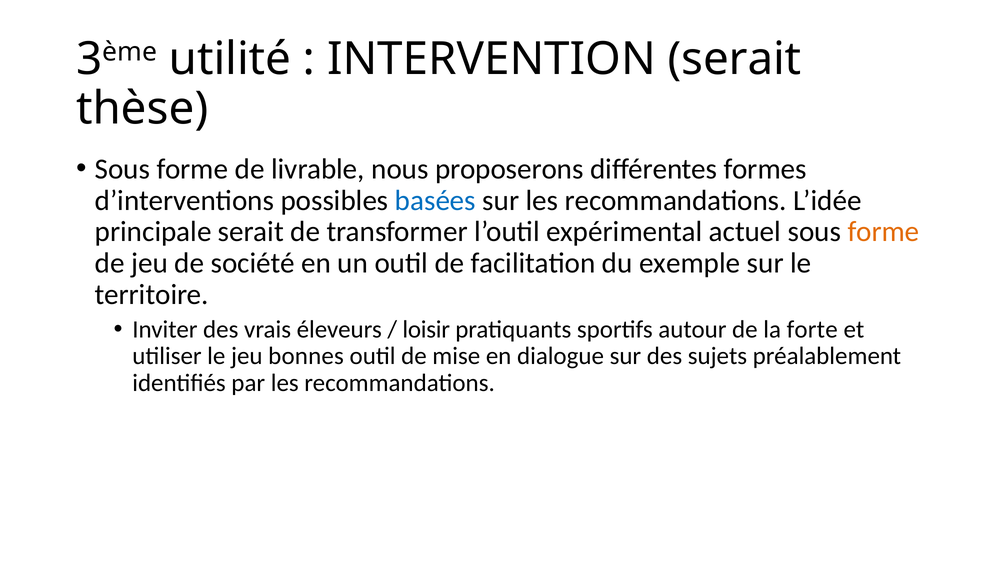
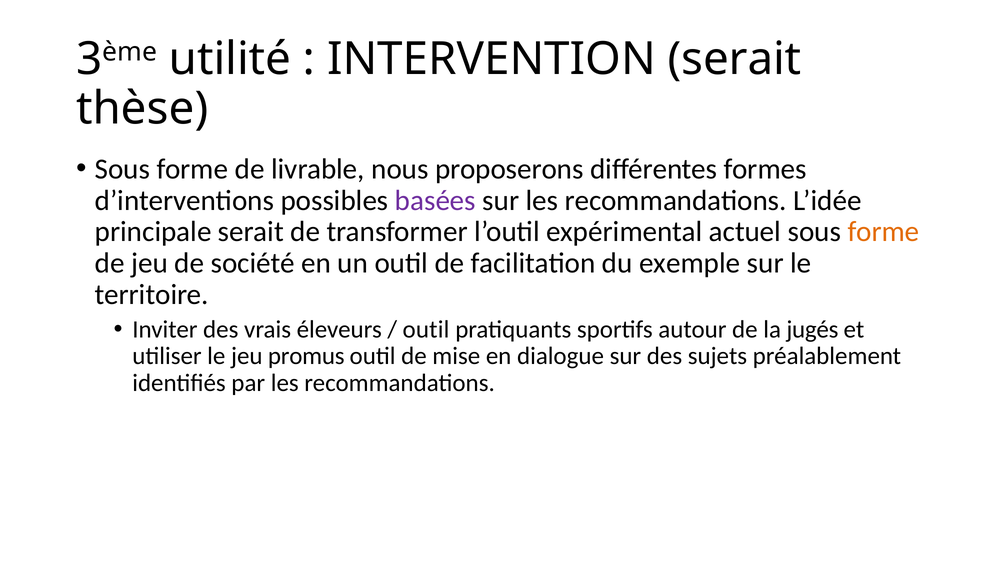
basées colour: blue -> purple (435, 200)
loisir: loisir -> outil (426, 329)
forte: forte -> jugés (812, 329)
bonnes: bonnes -> promus (306, 356)
